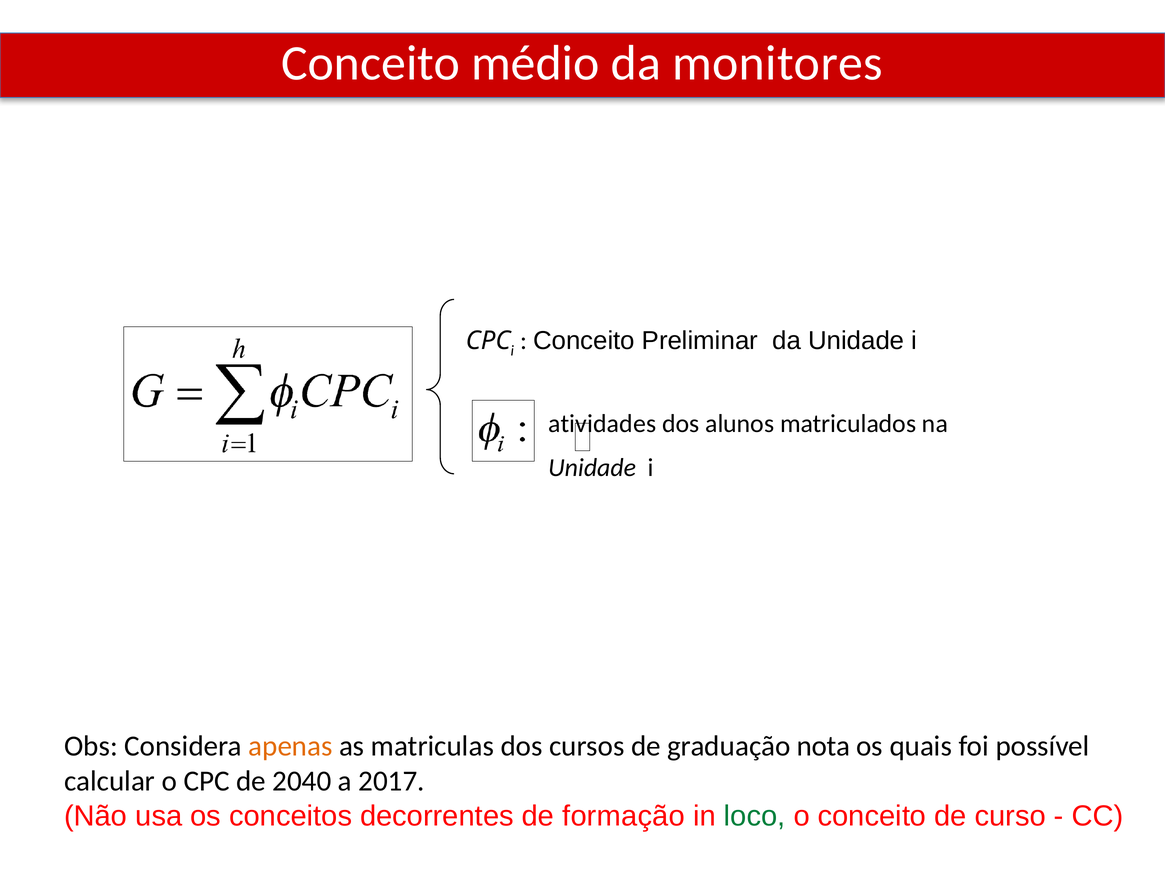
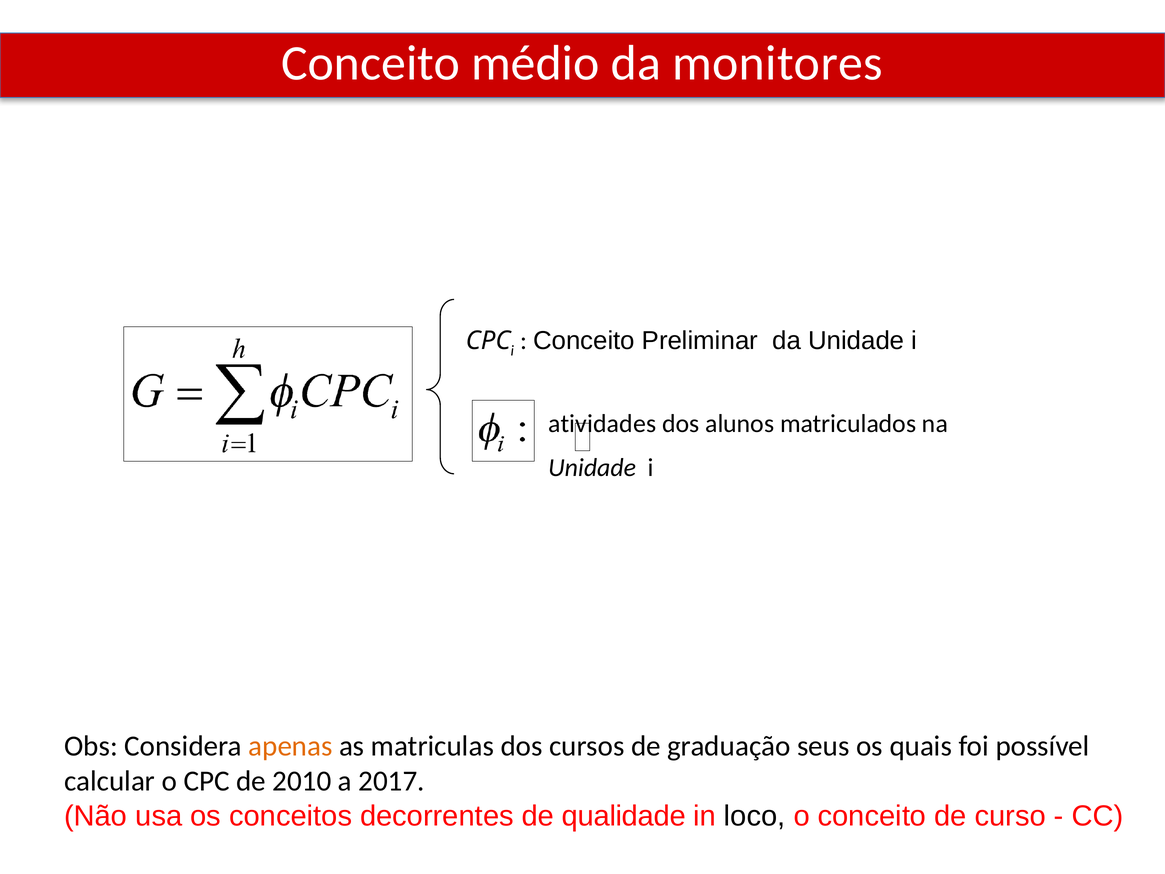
nota: nota -> seus (823, 746)
2040: 2040 -> 2010 (302, 781)
formação: formação -> qualidade (624, 816)
loco colour: green -> black (755, 816)
